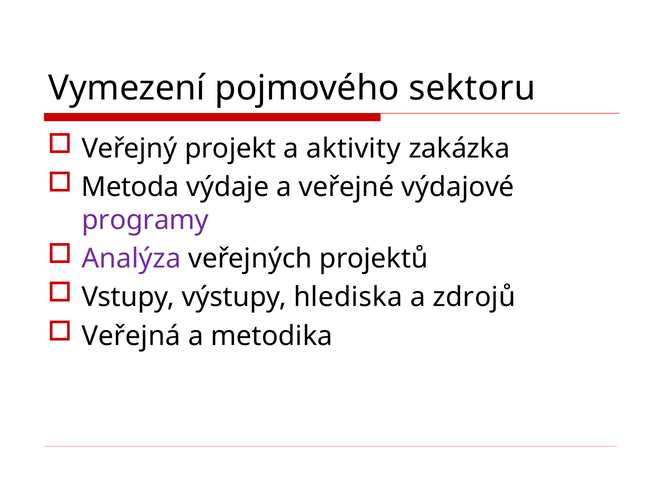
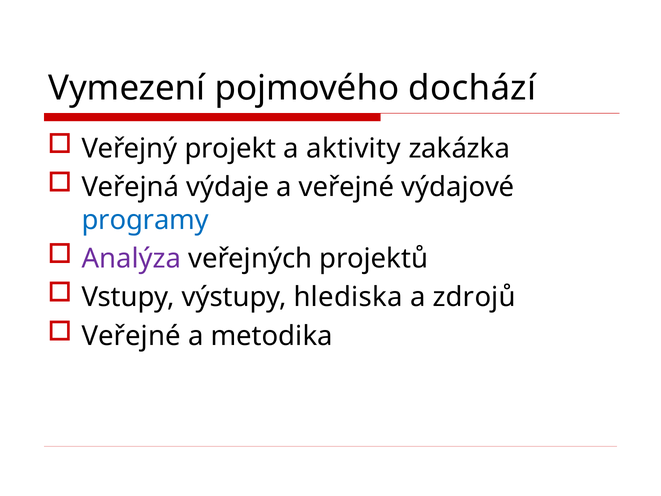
sektoru: sektoru -> dochází (472, 88)
Metoda: Metoda -> Veřejná (130, 187)
programy colour: purple -> blue (145, 220)
Veřejná: Veřejná -> Veřejné (131, 336)
